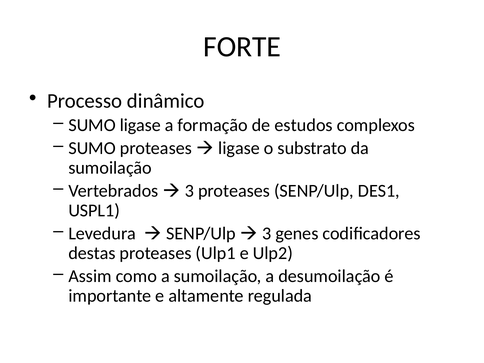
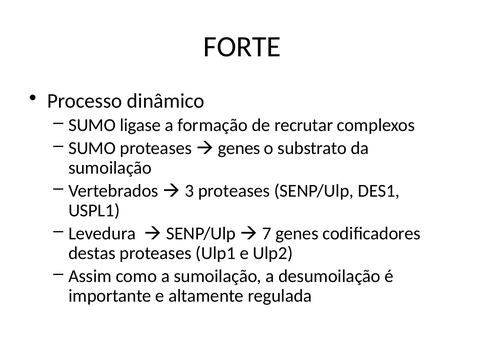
estudos: estudos -> recrutar (304, 125)
ligase: ligase -> genes (239, 148)
3: 3 -> 7 (267, 234)
